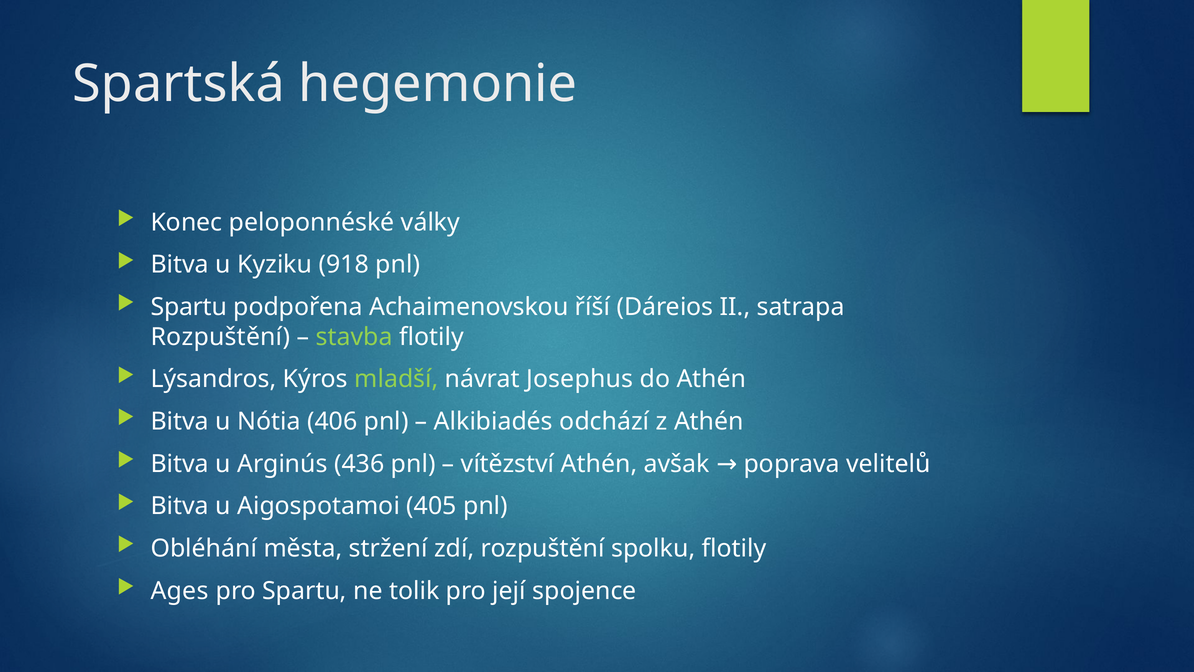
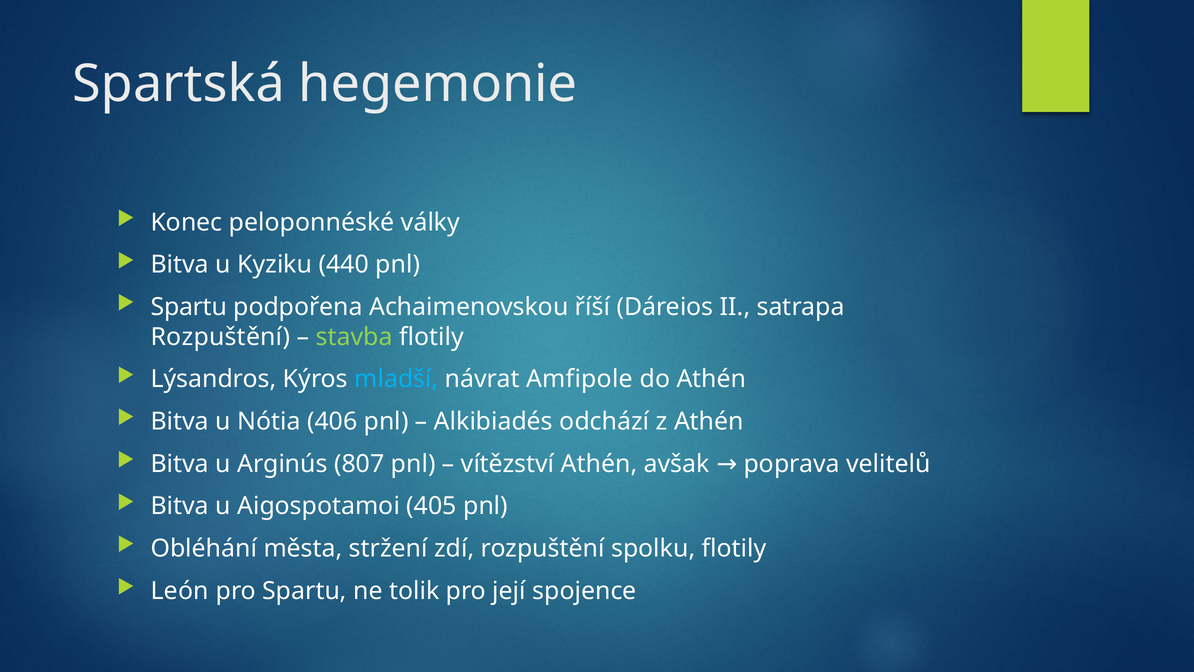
918: 918 -> 440 (344, 265)
mladší colour: light green -> light blue (396, 379)
Josephus: Josephus -> Amfipole (580, 379)
436: 436 -> 807 (359, 464)
Ages: Ages -> León (180, 591)
